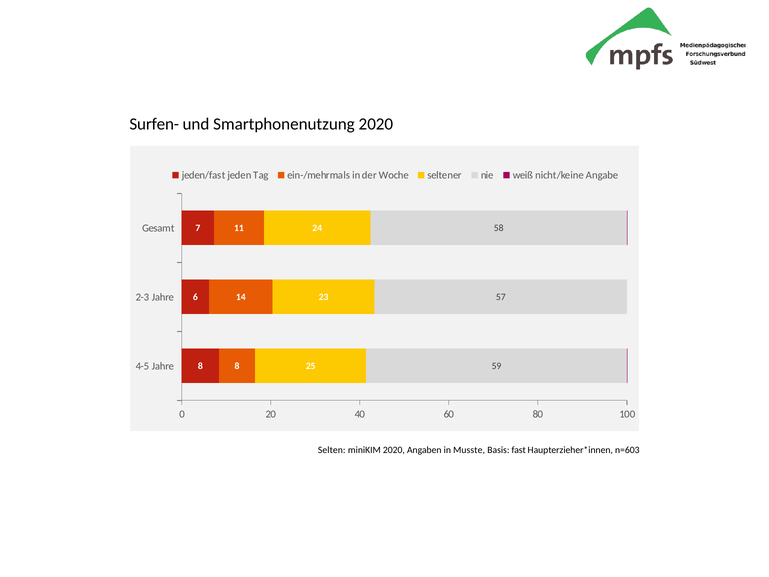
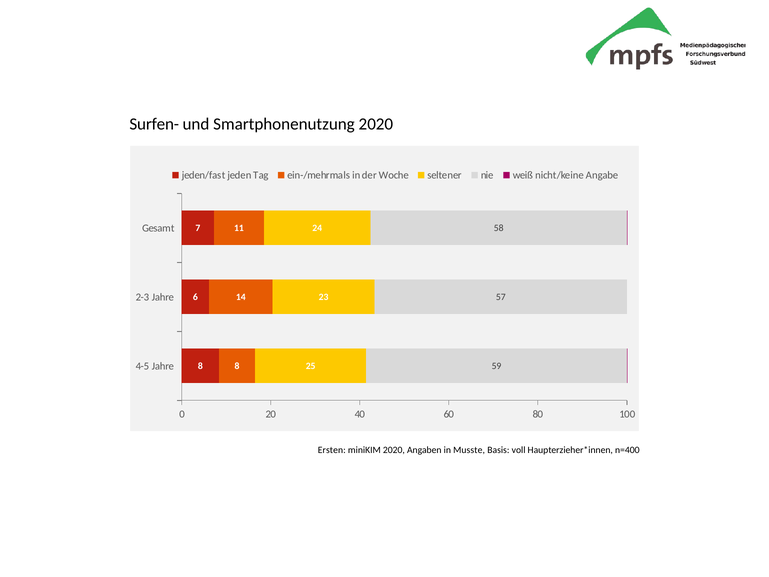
Selten: Selten -> Ersten (332, 450)
fast: fast -> voll (519, 450)
n=603: n=603 -> n=400 (627, 450)
